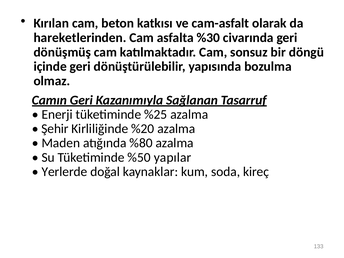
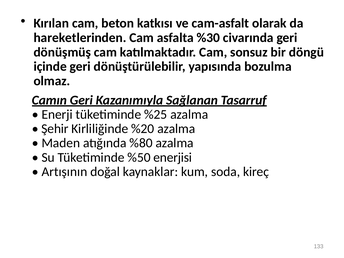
yapılar: yapılar -> enerjisi (173, 157)
Yerlerde: Yerlerde -> Artışının (64, 172)
